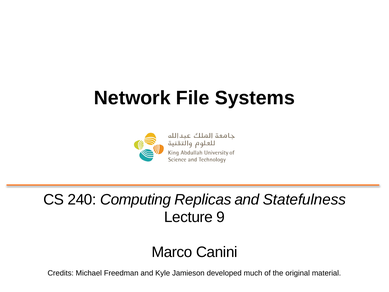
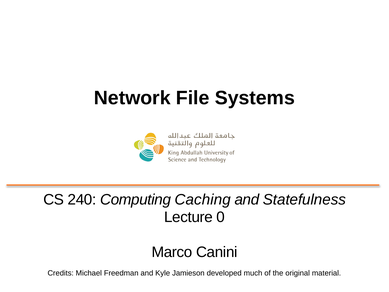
Replicas: Replicas -> Caching (203, 199)
9: 9 -> 0 (221, 217)
